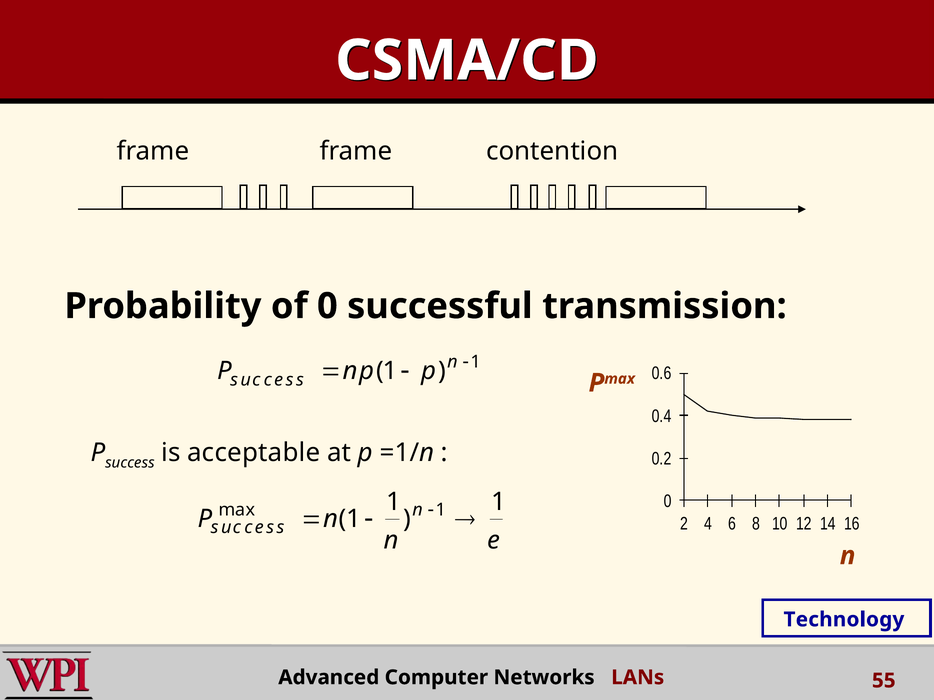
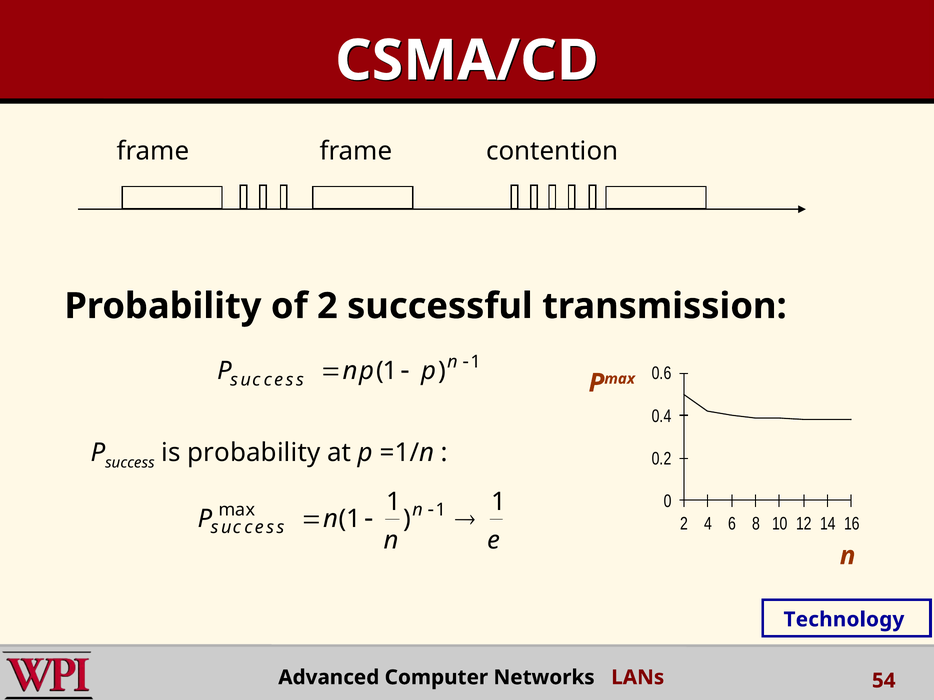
of 0: 0 -> 2 (327, 306)
is acceptable: acceptable -> probability (254, 453)
55: 55 -> 54 (884, 681)
